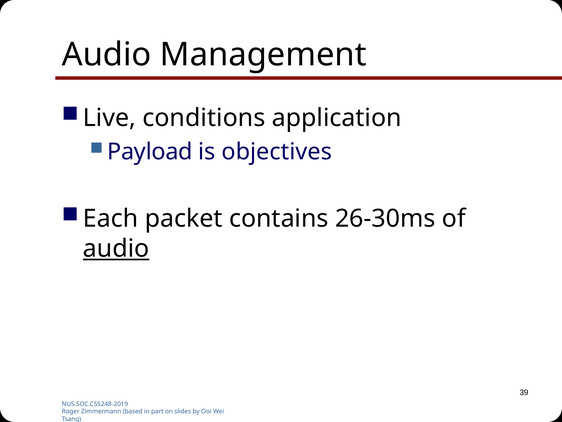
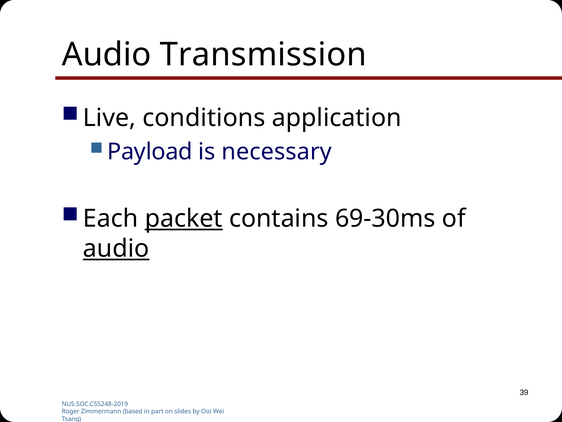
Management: Management -> Transmission (263, 54)
objectives: objectives -> necessary (277, 152)
packet underline: none -> present (184, 218)
26-30ms: 26-30ms -> 69-30ms (385, 218)
